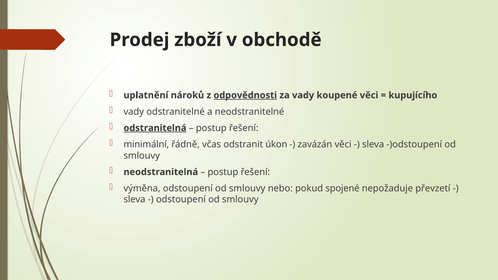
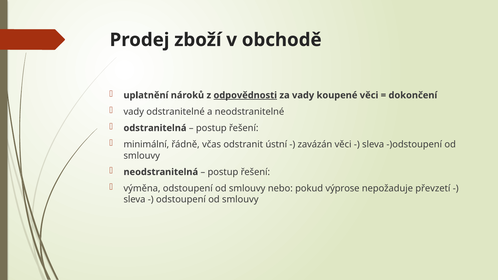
kupujícího: kupujícího -> dokončení (413, 95)
odstranitelná underline: present -> none (155, 128)
úkon: úkon -> ústní (276, 144)
spojené: spojené -> výprose (342, 188)
